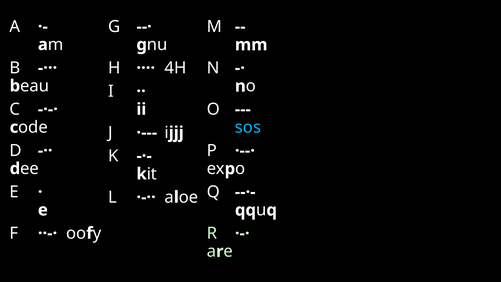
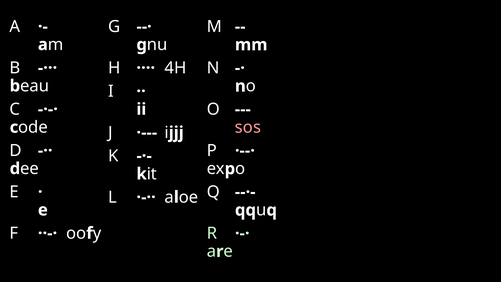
sos colour: light blue -> pink (248, 127)
